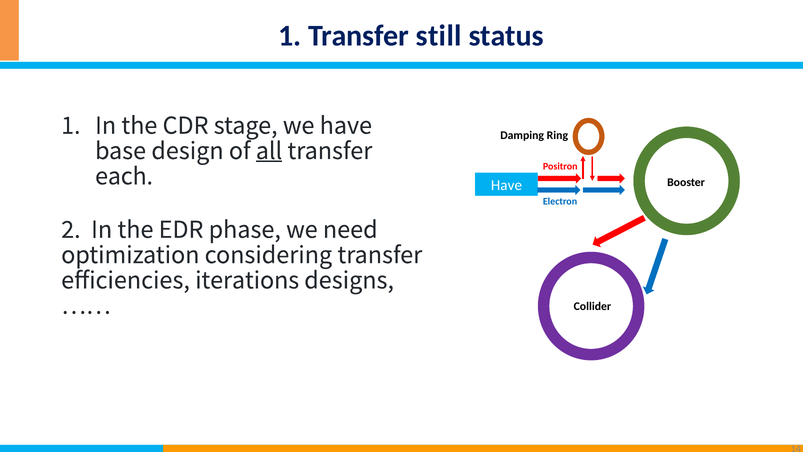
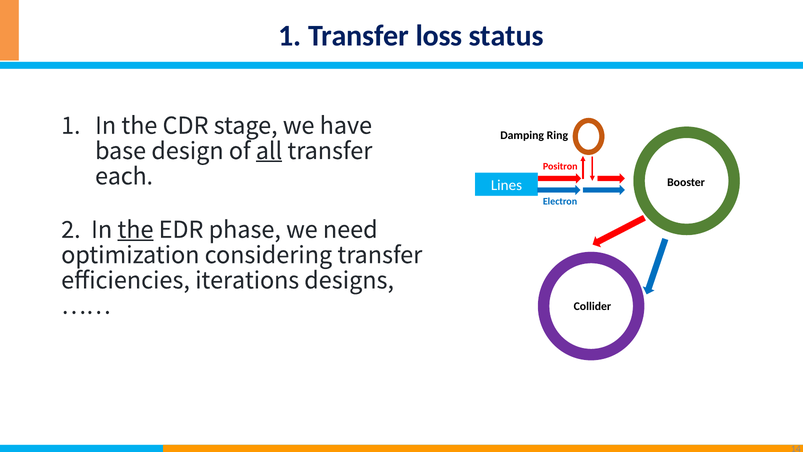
still: still -> loss (439, 36)
Have: Have -> Lines (506, 185)
the underline: none -> present (135, 230)
